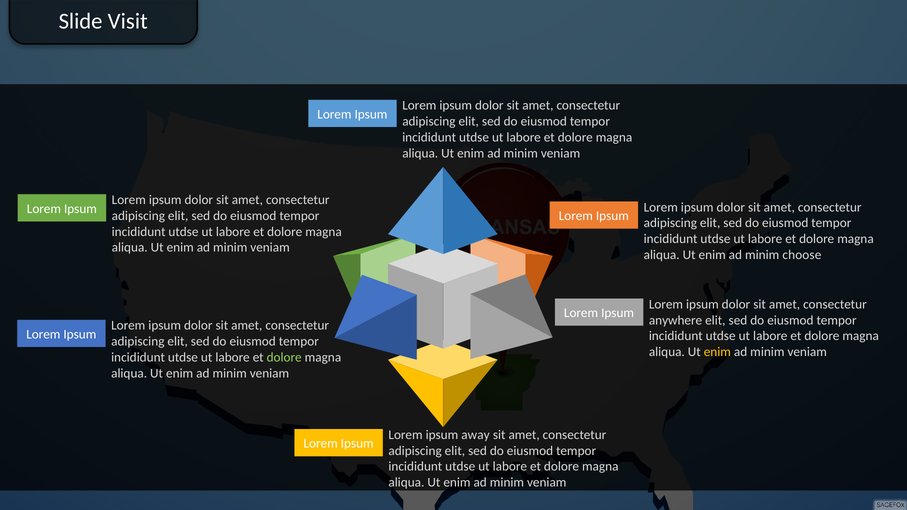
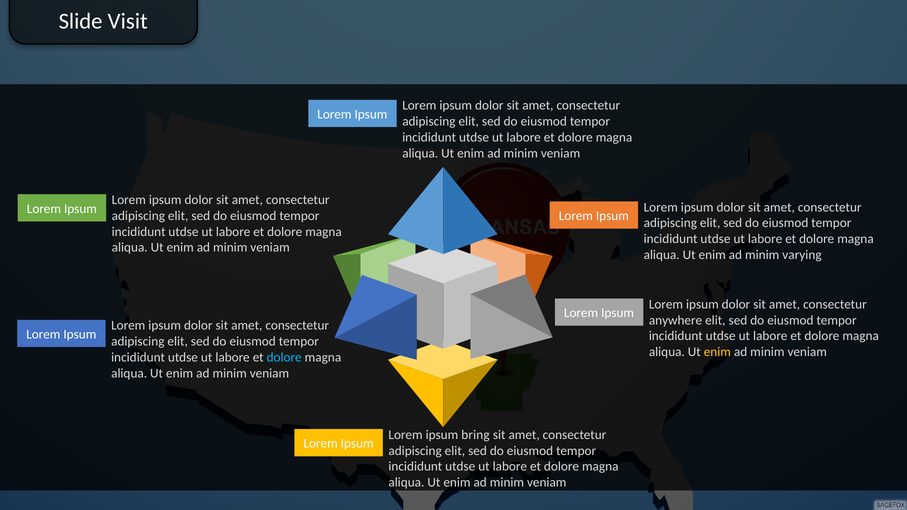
choose: choose -> varying (802, 255)
dolore colour: light green -> light blue (284, 357)
away: away -> bring (475, 435)
